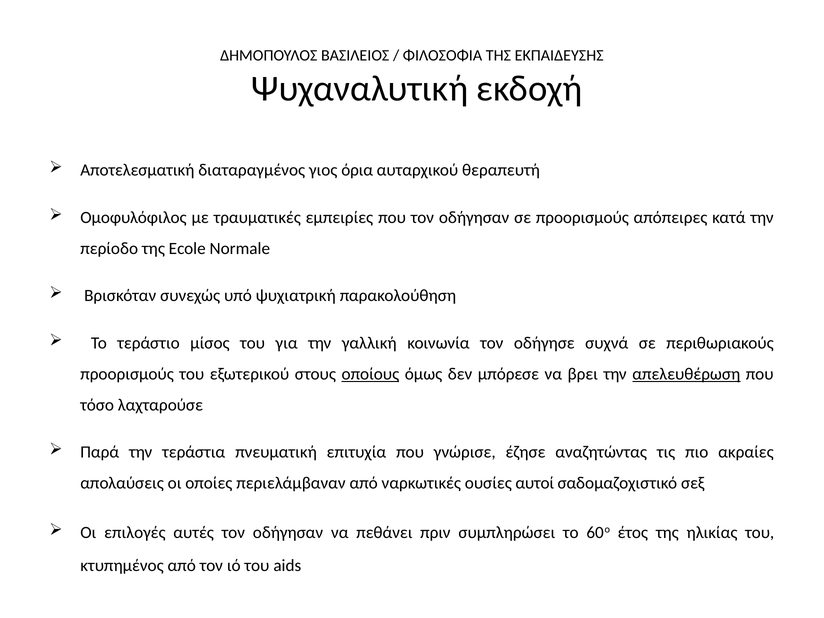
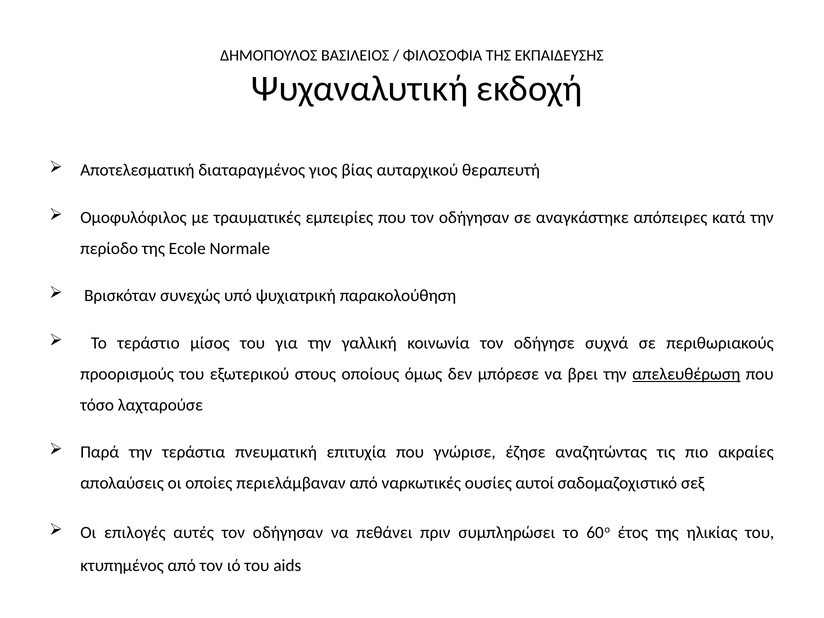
όρια: όρια -> βίας (357, 170)
σε προορισμούς: προορισμούς -> αναγκάστηκε (582, 217)
οποίους underline: present -> none (370, 374)
